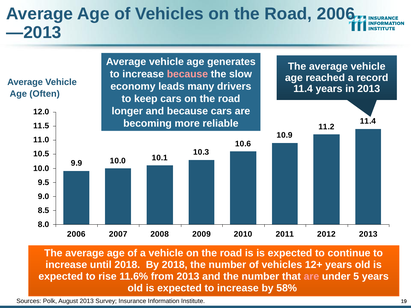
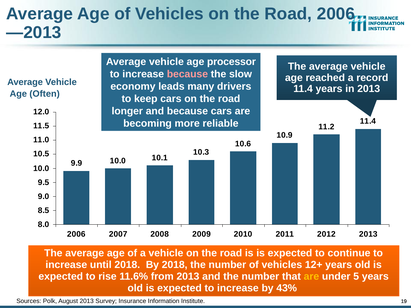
generates: generates -> processor (231, 62)
are colour: pink -> yellow (311, 277)
58%: 58% -> 43% (287, 288)
